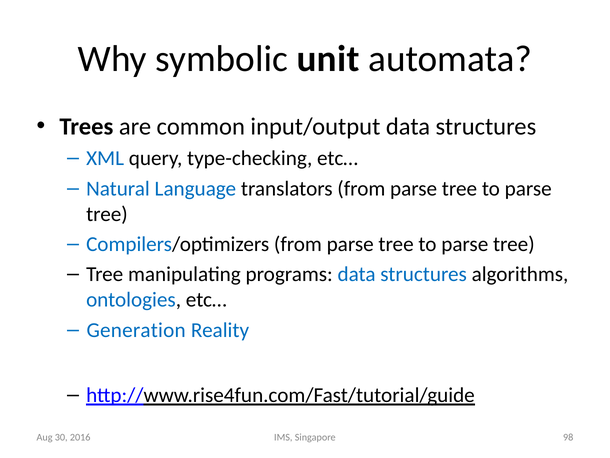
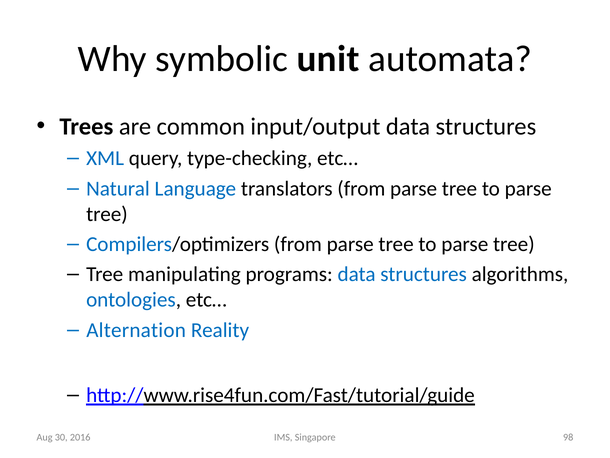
Generation: Generation -> Alternation (136, 330)
